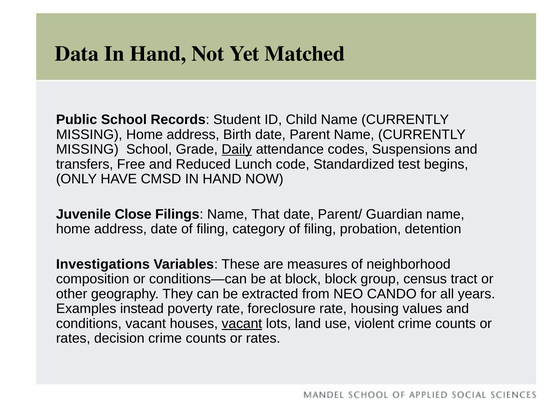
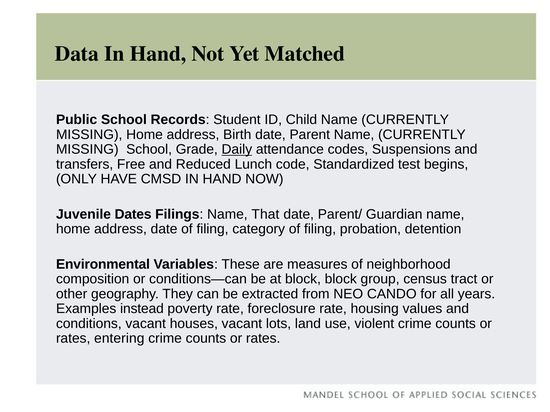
Close: Close -> Dates (133, 215)
Investigations: Investigations -> Environmental (103, 265)
vacant underline: present -> none (242, 324)
decision: decision -> entering (119, 339)
